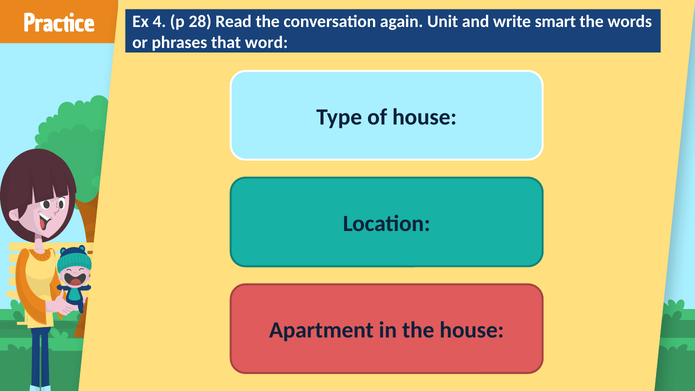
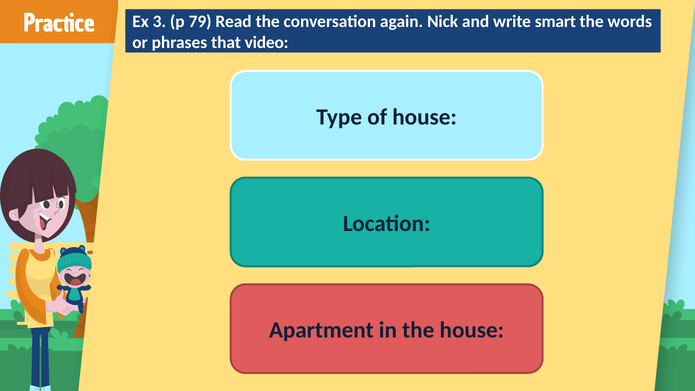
4: 4 -> 3 (159, 22)
28: 28 -> 79 (200, 22)
Unit: Unit -> Nick (443, 22)
word: word -> video (267, 42)
